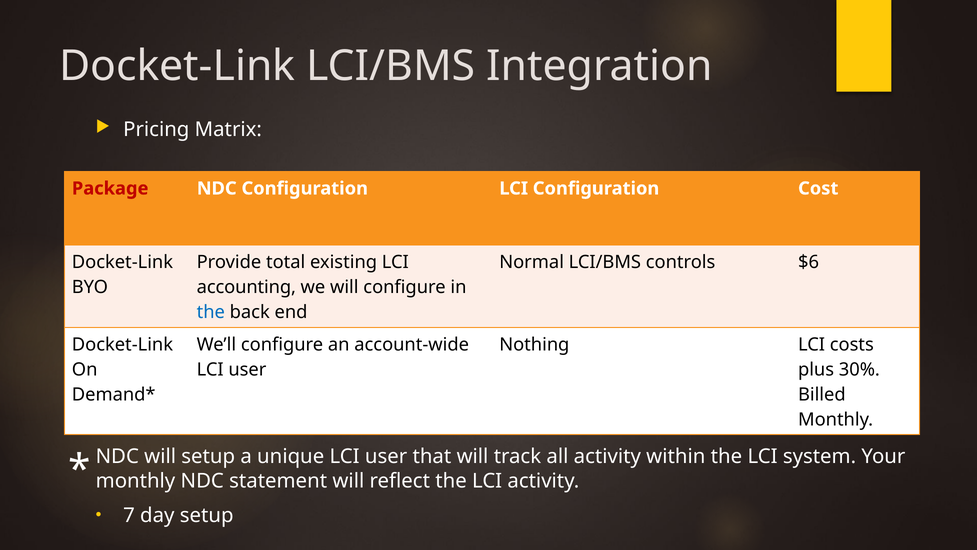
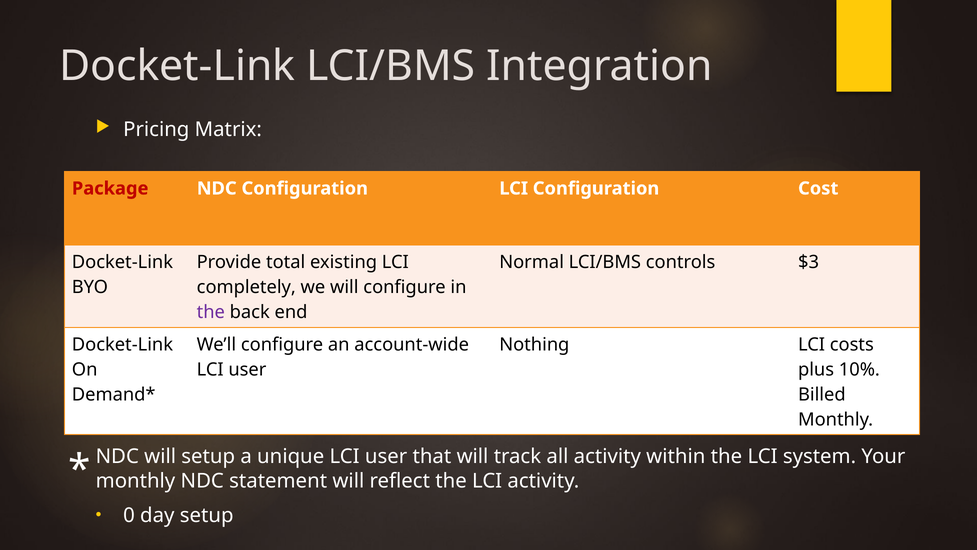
$6: $6 -> $3 (809, 262)
accounting: accounting -> completely (246, 287)
the colour: blue -> purple (211, 312)
30%: 30% -> 10% (859, 369)
7: 7 -> 0 (129, 515)
